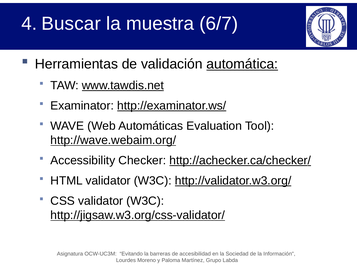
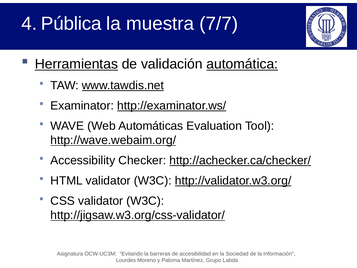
Buscar: Buscar -> Pública (71, 24)
6/7: 6/7 -> 7/7 (219, 24)
Herramientas underline: none -> present (76, 64)
